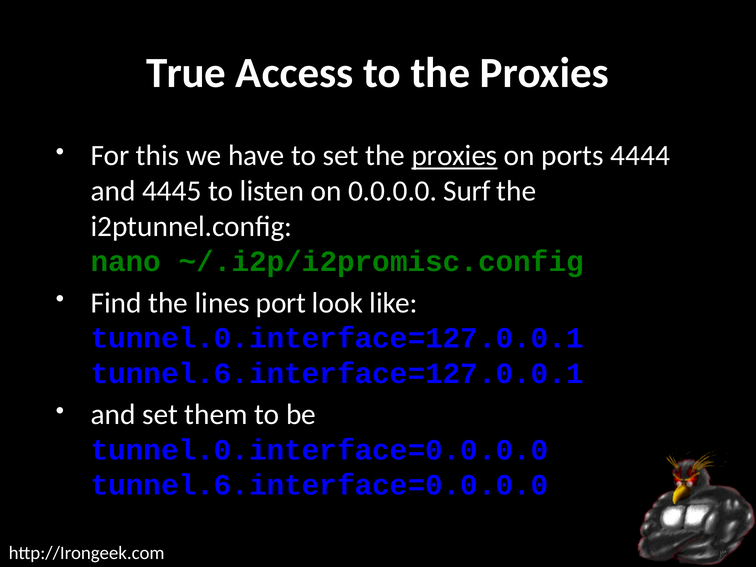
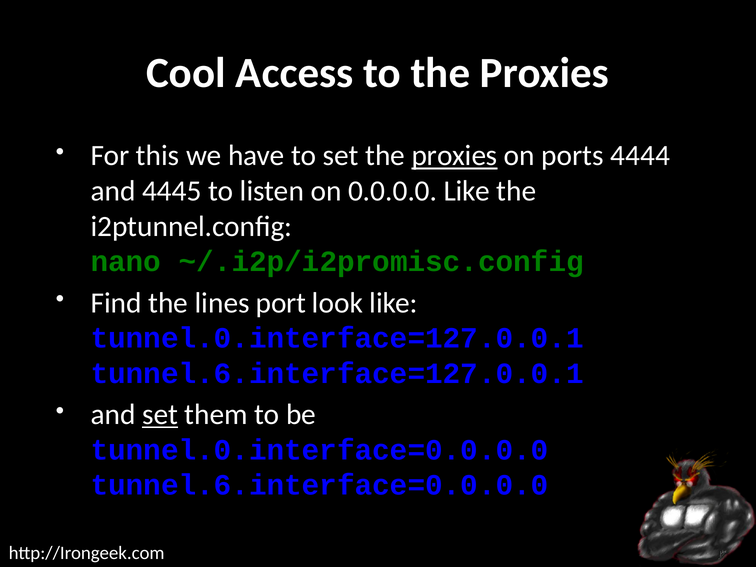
True: True -> Cool (186, 73)
0.0.0.0 Surf: Surf -> Like (467, 191)
set underline: none -> present (160, 415)
